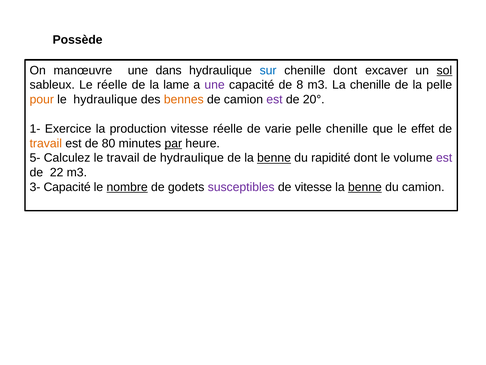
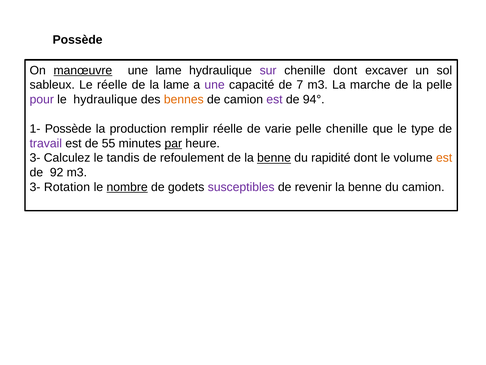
manœuvre underline: none -> present (83, 70)
une dans: dans -> lame (169, 70)
sur colour: blue -> purple (268, 70)
sol underline: present -> none (444, 70)
8: 8 -> 7 (300, 85)
La chenille: chenille -> marche (370, 85)
pour colour: orange -> purple (42, 99)
20°: 20° -> 94° (314, 99)
1- Exercice: Exercice -> Possède (68, 129)
production vitesse: vitesse -> remplir (190, 129)
effet: effet -> type (423, 129)
travail colour: orange -> purple (46, 143)
80: 80 -> 55 (109, 143)
5-: 5- -> 3- (35, 158)
le travail: travail -> tandis (123, 158)
de hydraulique: hydraulique -> refoulement (192, 158)
est colour: purple -> orange (444, 158)
22: 22 -> 92 (57, 172)
3- Capacité: Capacité -> Rotation (67, 187)
de vitesse: vitesse -> revenir (313, 187)
benne underline: present -> none (365, 187)
